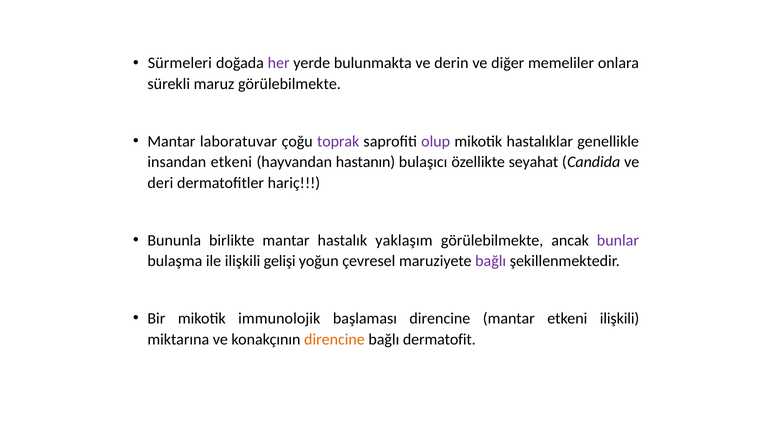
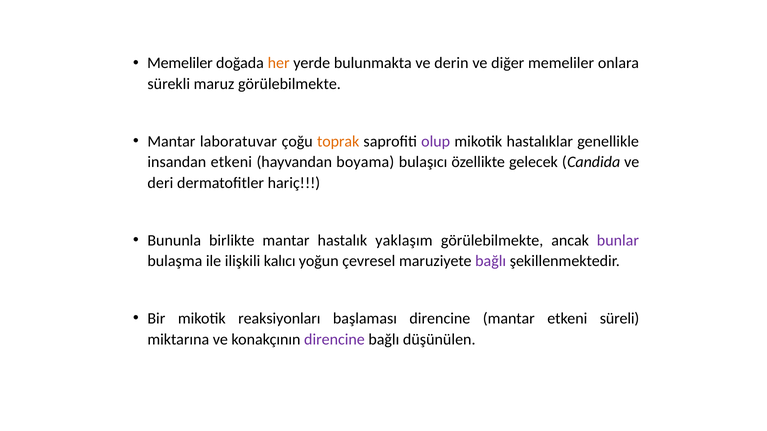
Sürmeleri: Sürmeleri -> Memeliler (180, 63)
her colour: purple -> orange (279, 63)
toprak colour: purple -> orange (338, 142)
hastanın: hastanın -> boyama (365, 162)
seyahat: seyahat -> gelecek (533, 162)
gelişi: gelişi -> kalıcı (280, 261)
immunolojik: immunolojik -> reaksiyonları (279, 319)
etkeni ilişkili: ilişkili -> süreli (620, 319)
direncine colour: orange -> purple (334, 340)
dermatofit: dermatofit -> düşünülen (439, 340)
